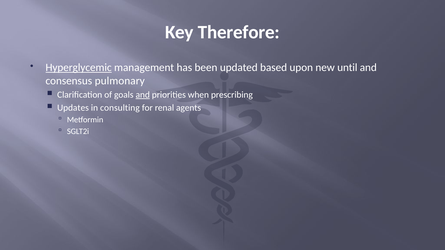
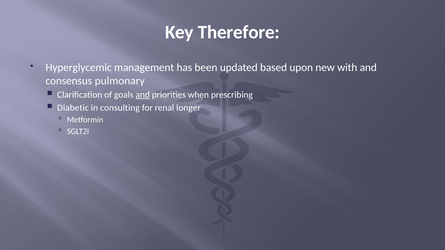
Hyperglycemic underline: present -> none (79, 68)
until: until -> with (347, 68)
Updates: Updates -> Diabetic (73, 108)
agents: agents -> longer (188, 108)
